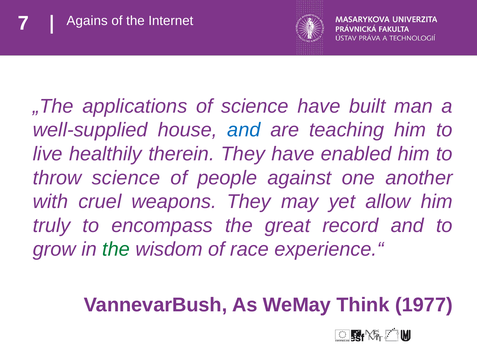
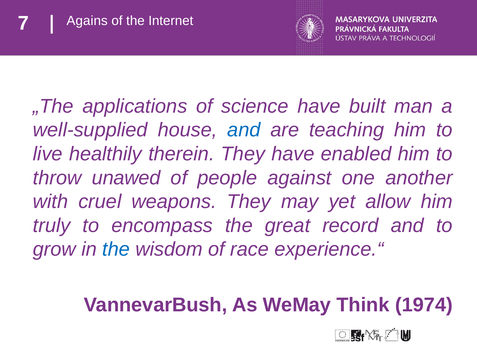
throw science: science -> unawed (126, 178)
the colour: green -> blue (116, 249)
1977: 1977 -> 1974 (424, 305)
